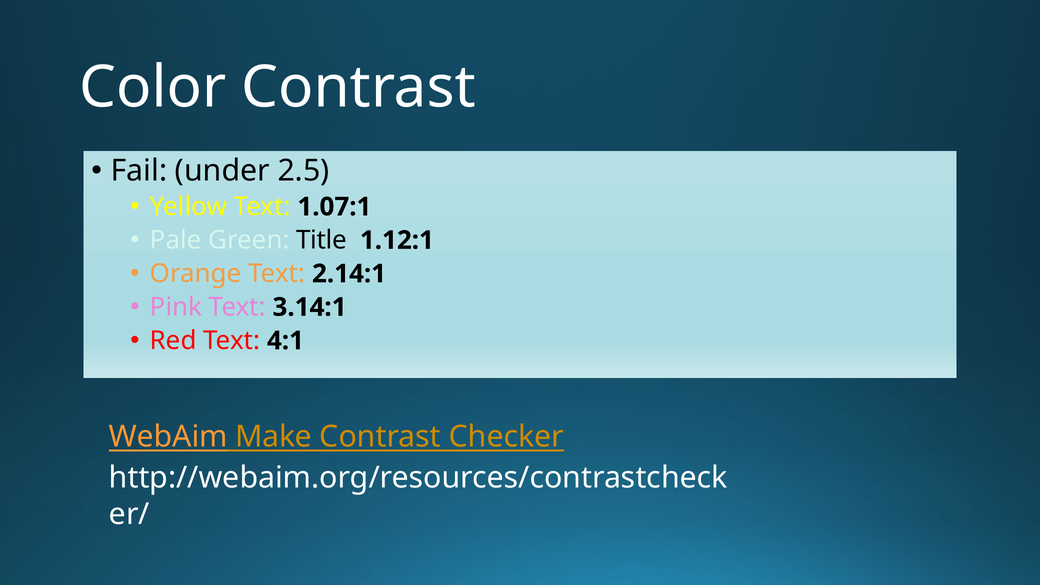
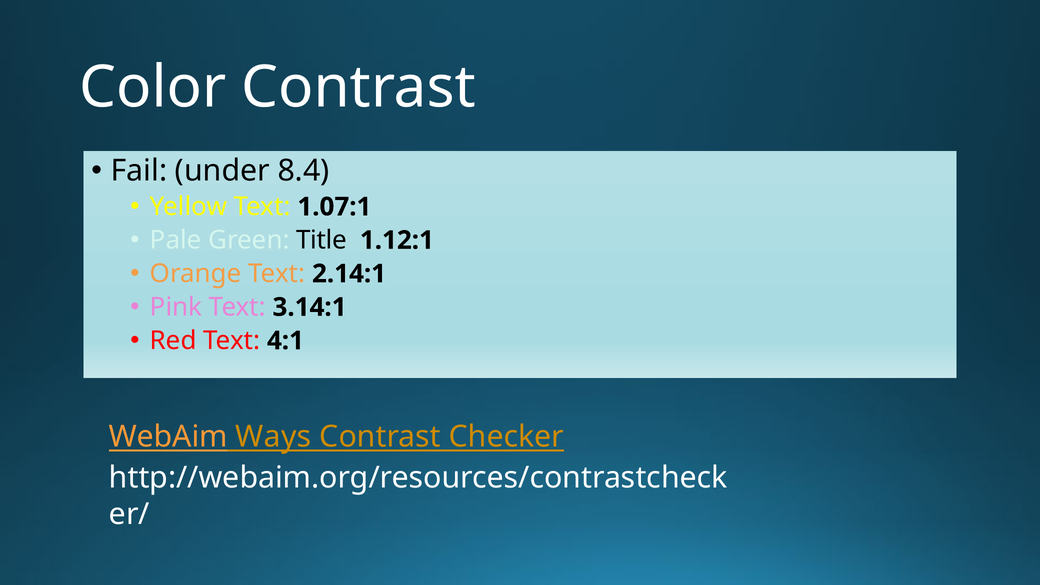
2.5: 2.5 -> 8.4 (304, 171)
Make: Make -> Ways (273, 437)
